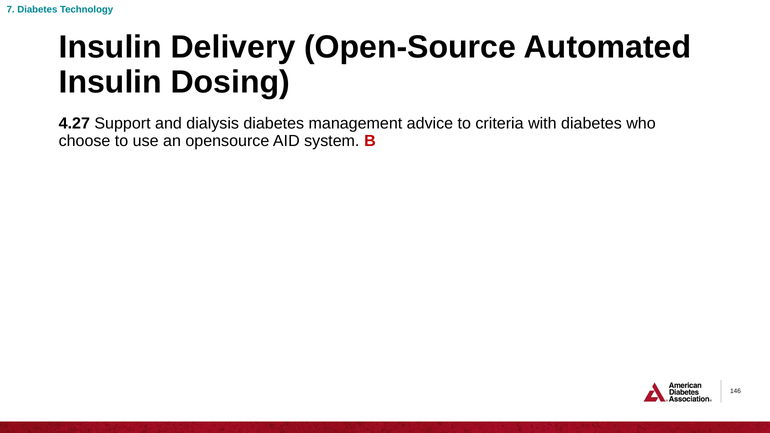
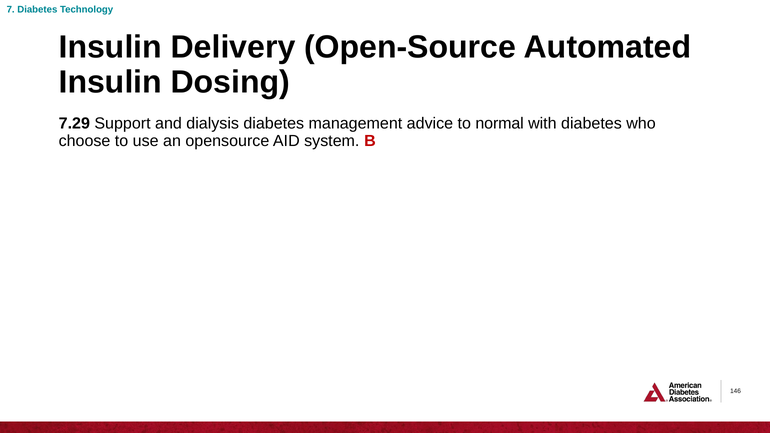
4.27: 4.27 -> 7.29 (74, 123)
criteria: criteria -> normal (500, 123)
